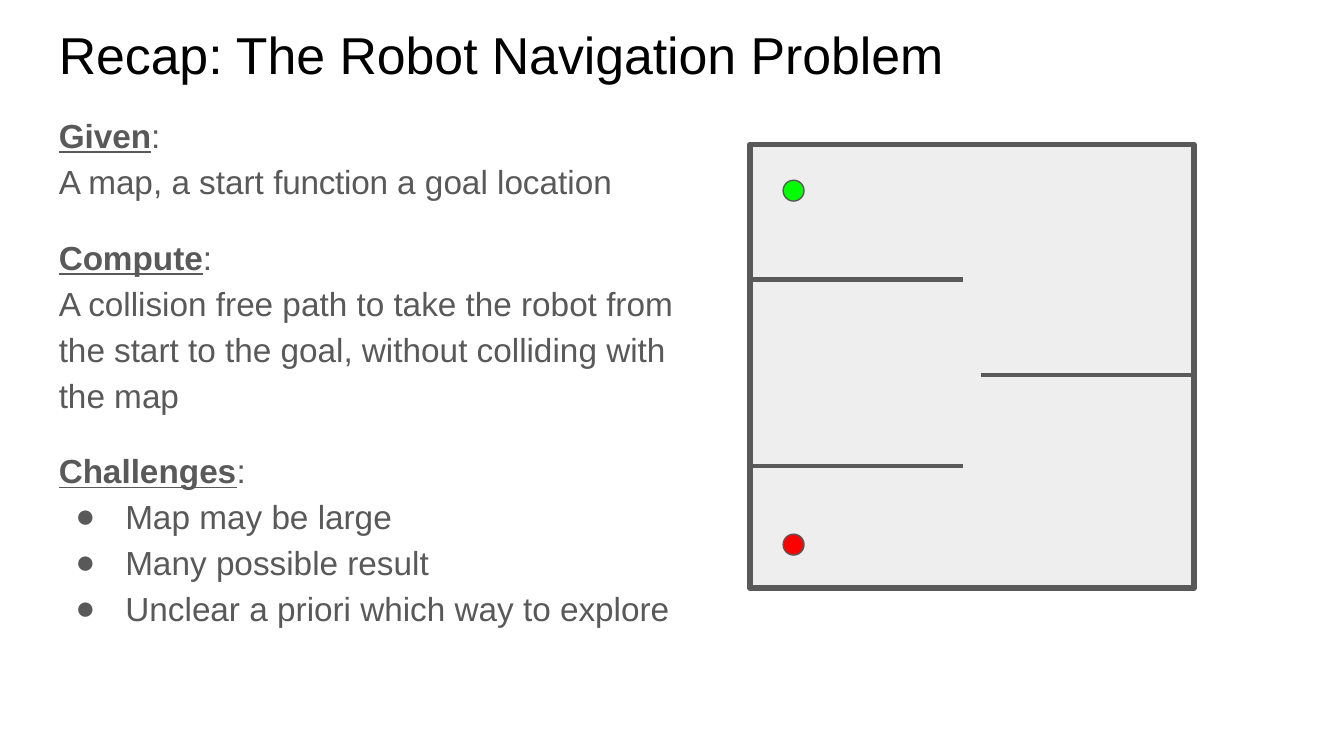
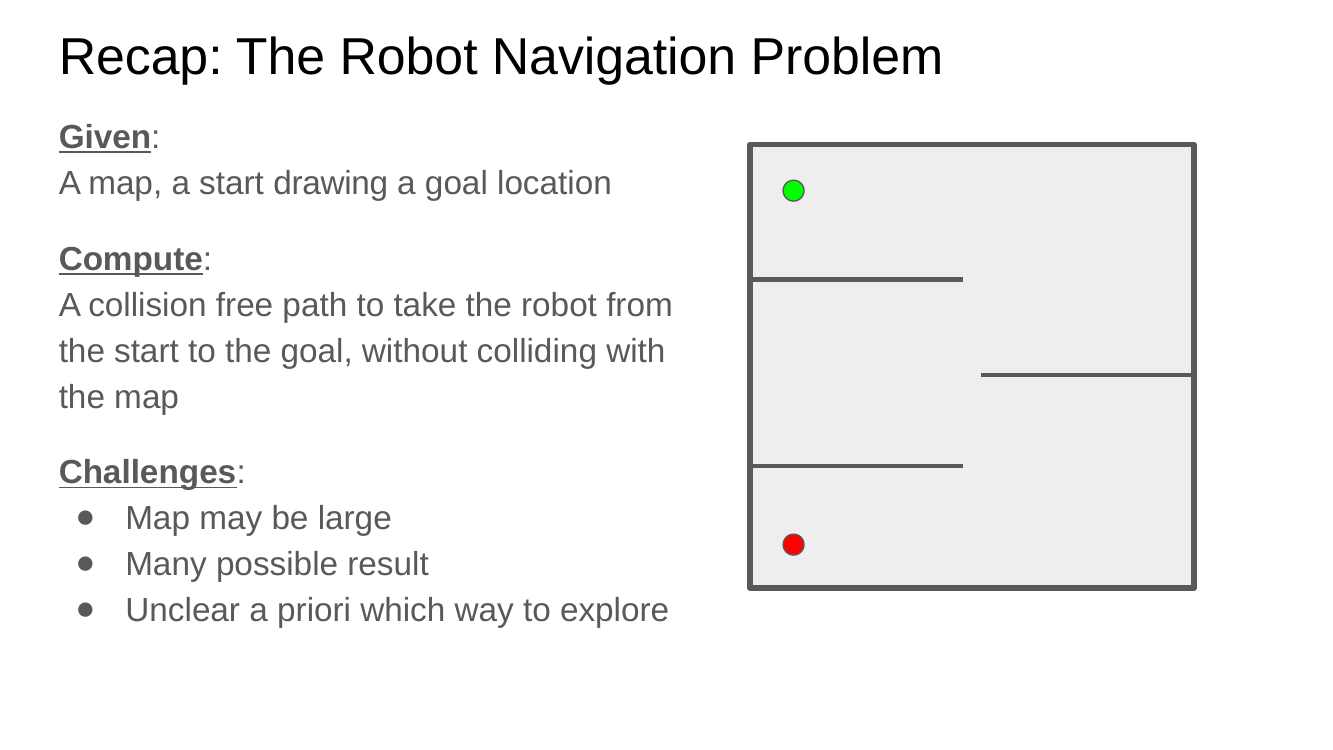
function: function -> drawing (331, 184)
